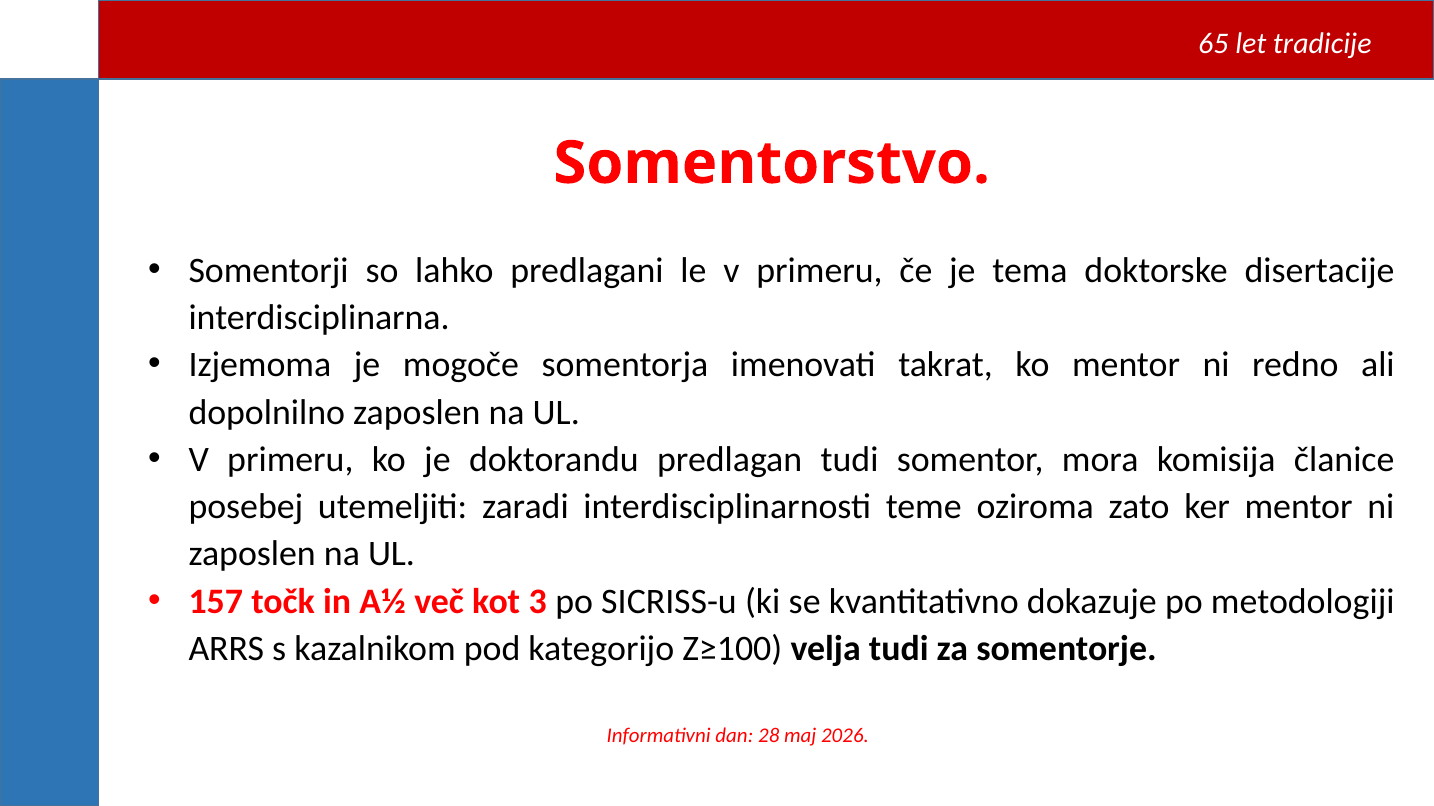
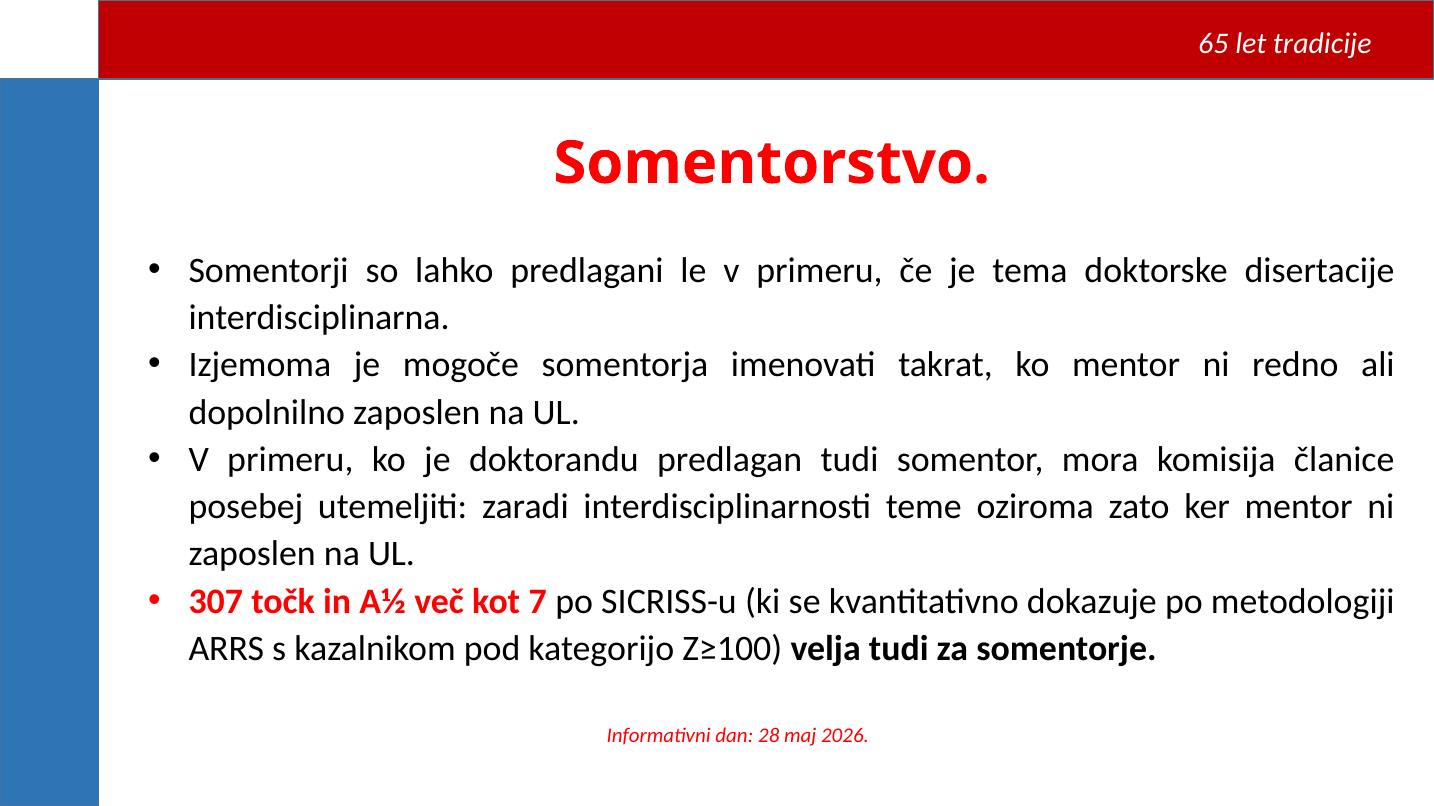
157: 157 -> 307 (216, 602)
3: 3 -> 7 (538, 602)
